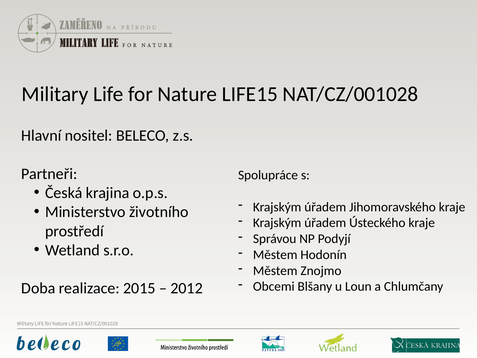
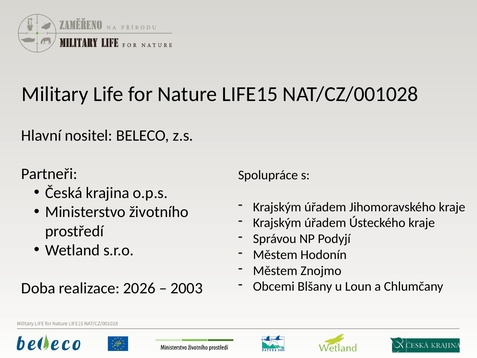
2015: 2015 -> 2026 (139, 288)
2012: 2012 -> 2003 (187, 288)
